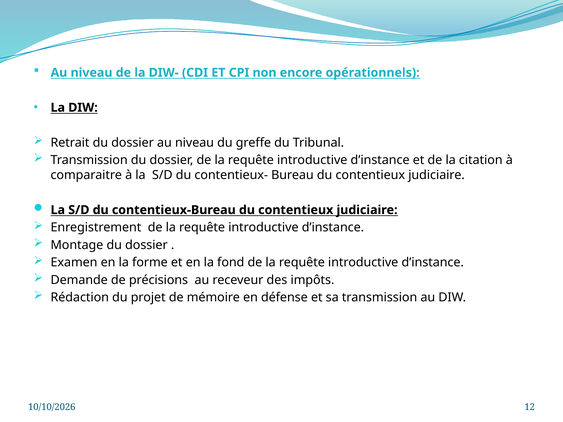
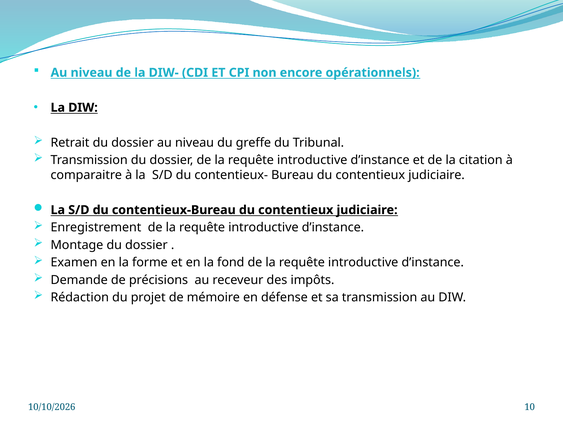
12: 12 -> 10 (530, 407)
